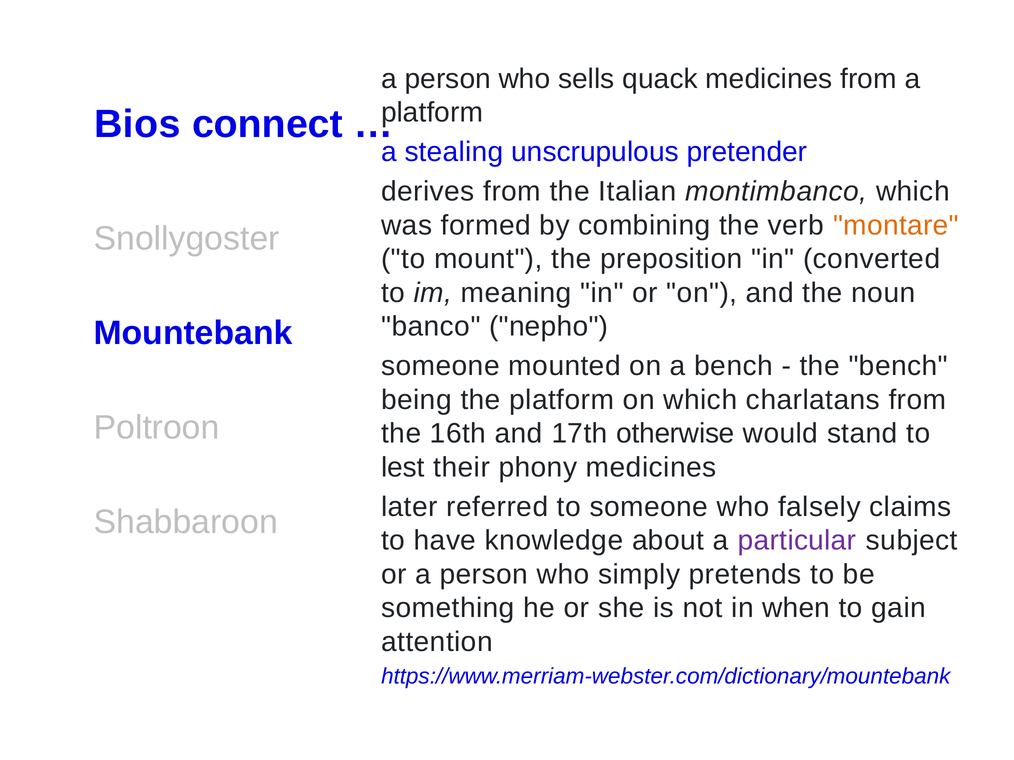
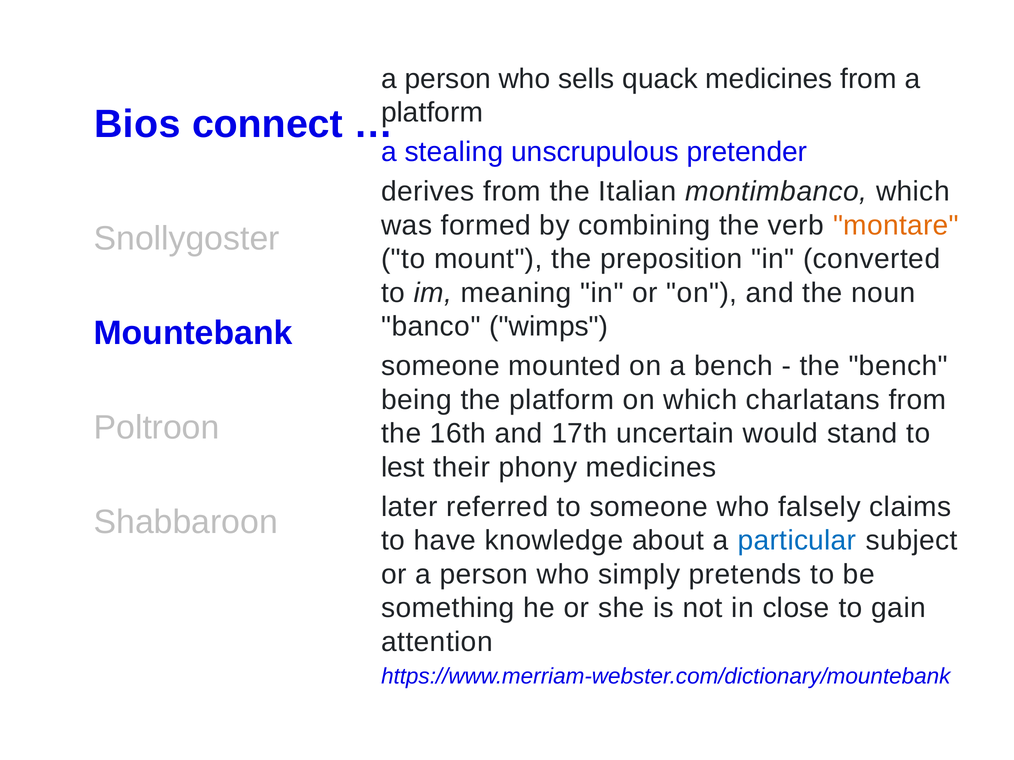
nepho: nepho -> wimps (549, 327)
otherwise: otherwise -> uncertain (675, 434)
particular colour: purple -> blue (797, 541)
when: when -> close (796, 609)
